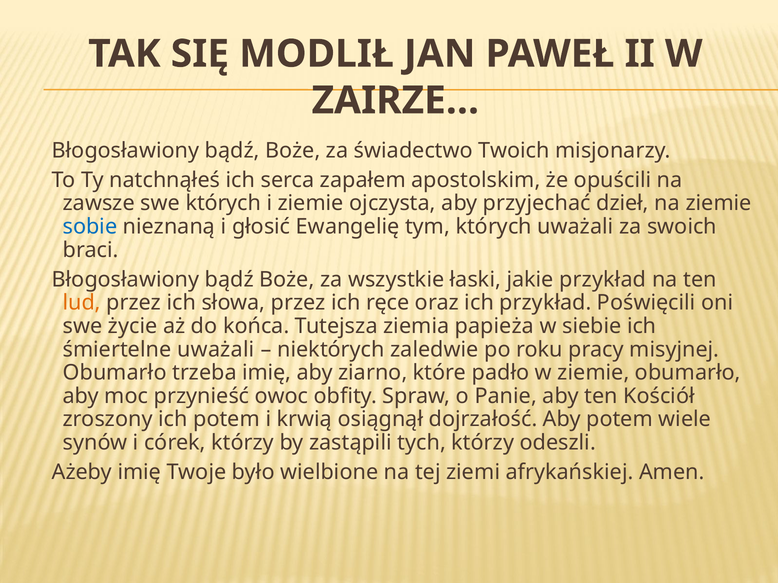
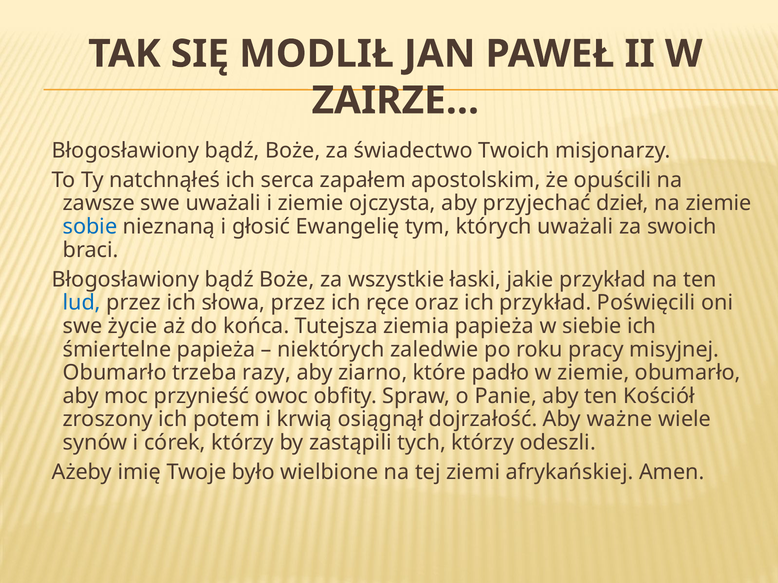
swe których: których -> uważali (223, 203)
lud colour: orange -> blue (82, 303)
śmiertelne uważali: uważali -> papieża (216, 350)
trzeba imię: imię -> razy (267, 373)
Aby potem: potem -> ważne (619, 420)
